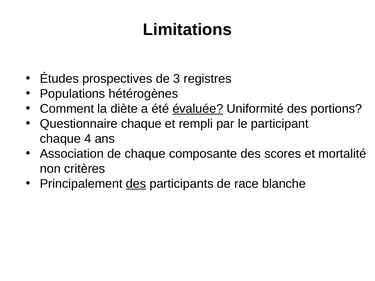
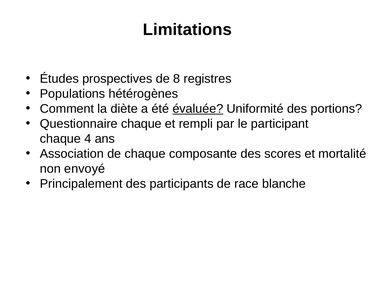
3: 3 -> 8 (177, 79)
critères: critères -> envoyé (85, 169)
des underline: present -> none (136, 184)
